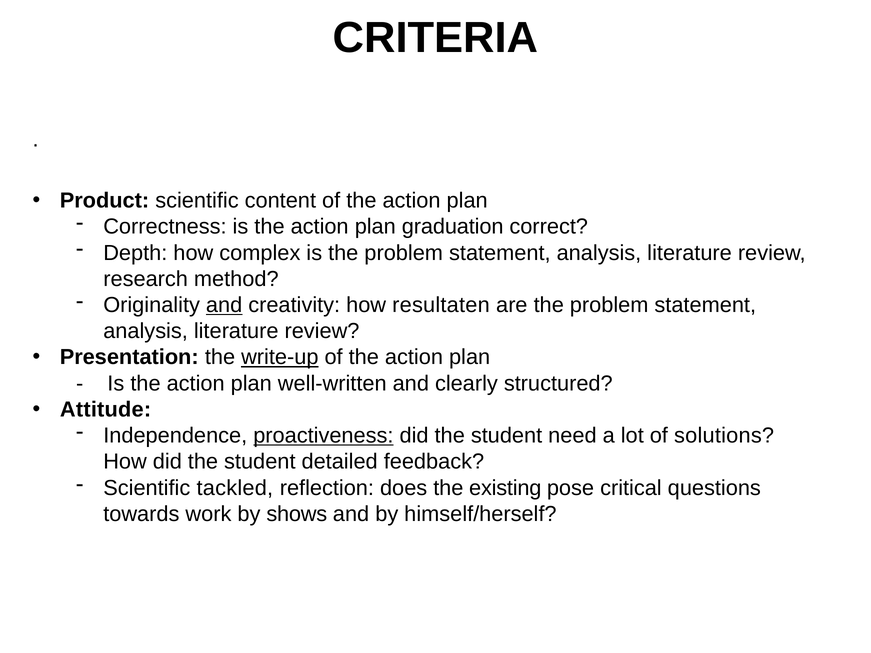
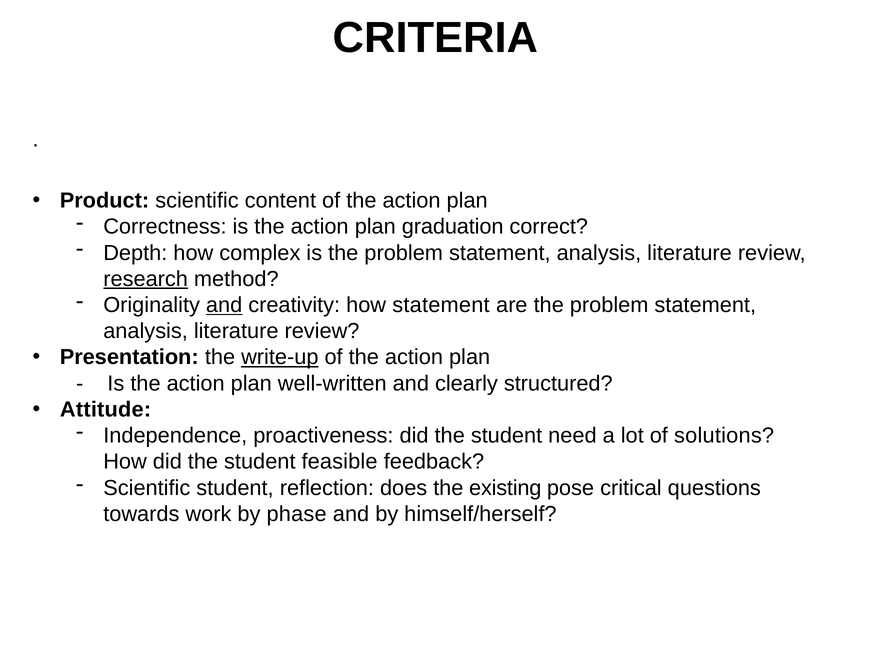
research underline: none -> present (146, 279)
how resultaten: resultaten -> statement (441, 305)
proactiveness underline: present -> none (323, 436)
detailed: detailed -> feasible (340, 462)
Scientific tackled: tackled -> student (235, 488)
shows: shows -> phase (297, 514)
